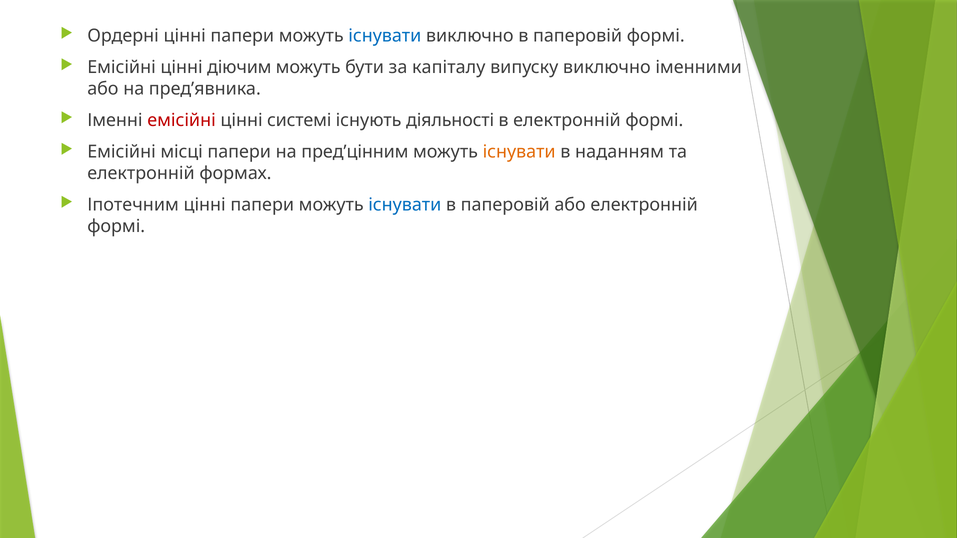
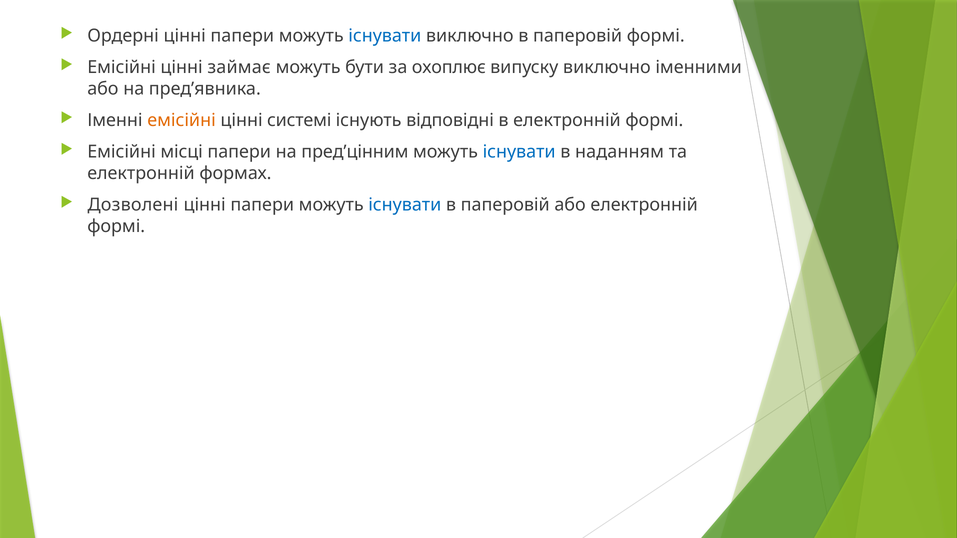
діючим: діючим -> займає (239, 67)
капіталу: капіталу -> охоплює (449, 67)
емісійні colour: red -> orange (182, 121)
діяльності: діяльності -> відповідні (450, 121)
існувати colour: orange -> blue (519, 152)
Іпотечним: Іпотечним -> Дозволені (133, 205)
